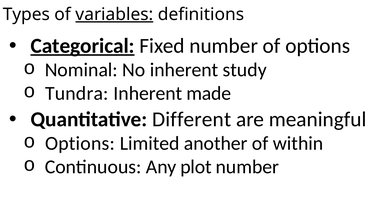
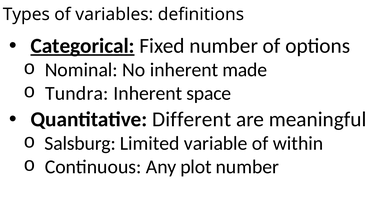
variables underline: present -> none (114, 14)
study: study -> made (245, 70)
made: made -> space (209, 93)
Options: Options -> Salsburg (80, 144)
another: another -> variable (216, 144)
